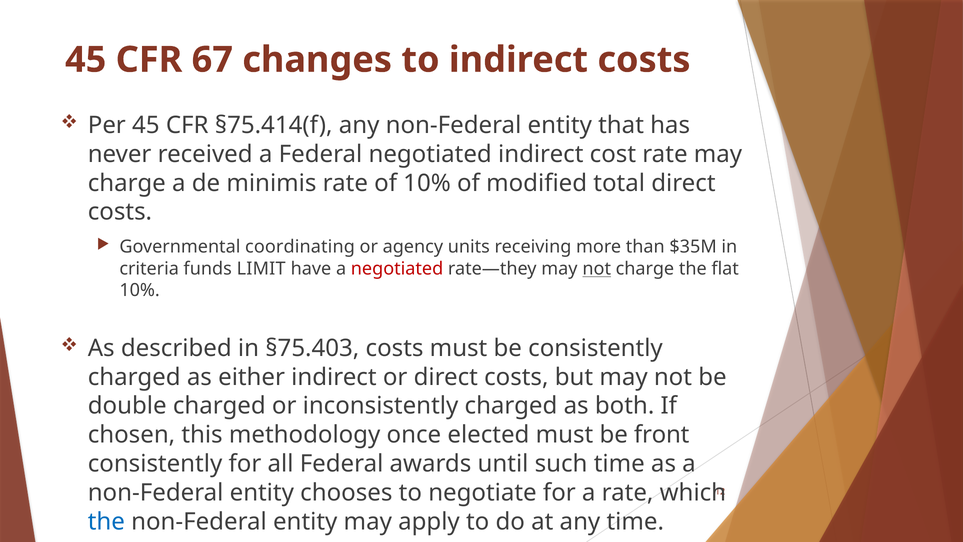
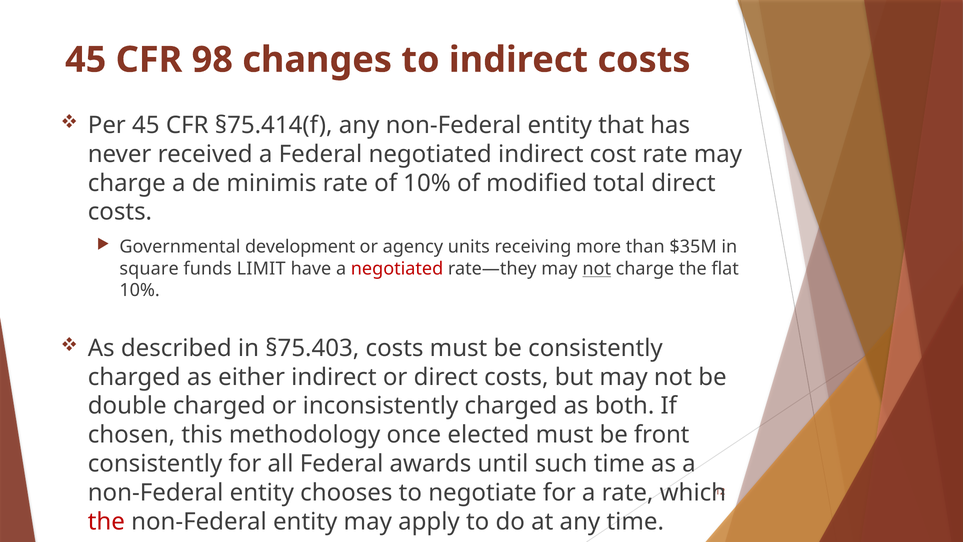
67: 67 -> 98 (212, 60)
coordinating: coordinating -> development (300, 247)
criteria: criteria -> square (149, 268)
the colour: blue -> red (106, 521)
